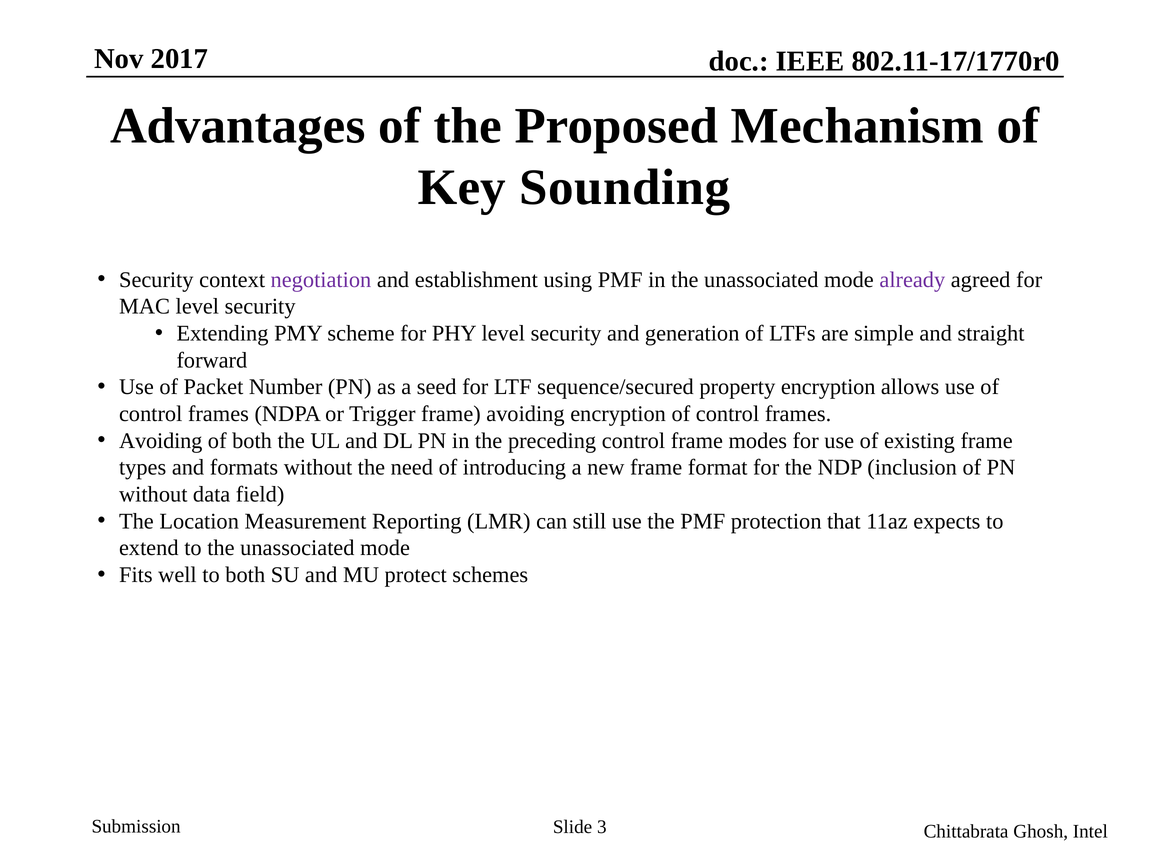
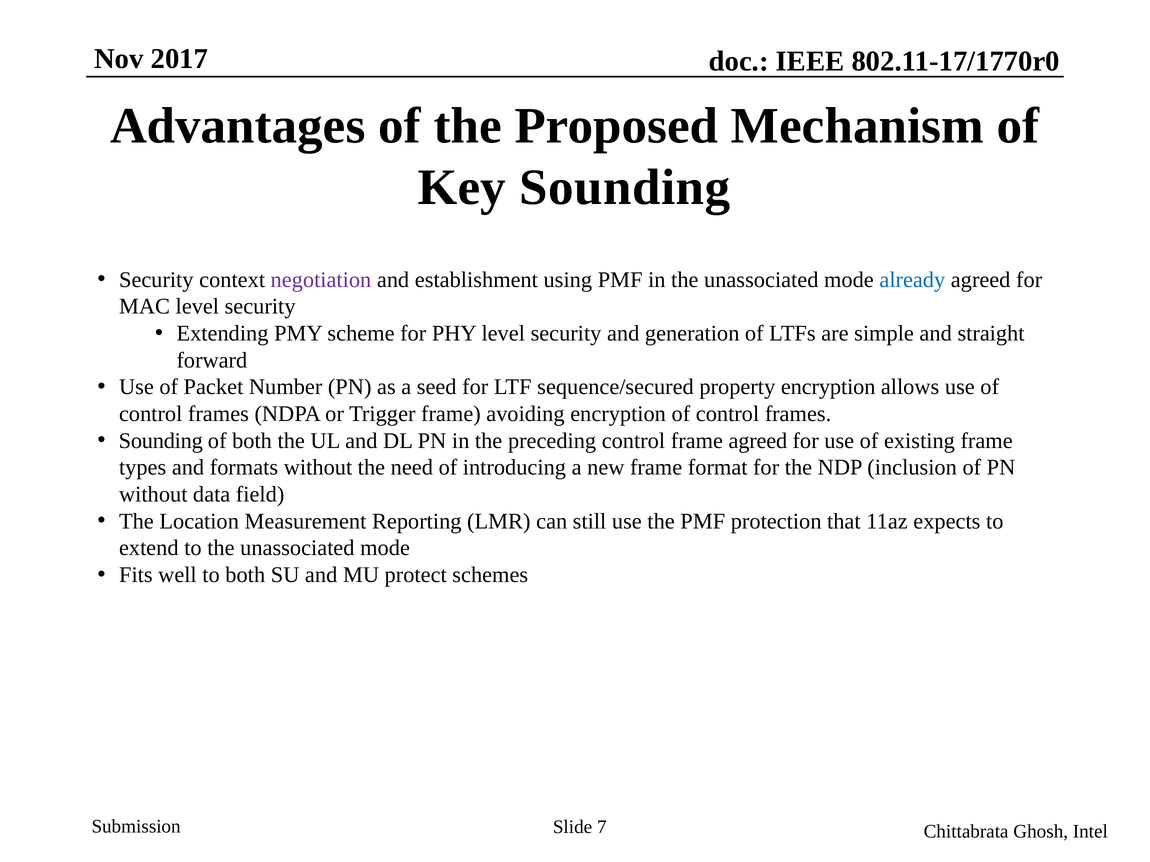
already colour: purple -> blue (912, 280)
Avoiding: Avoiding -> Sounding (161, 441)
frame modes: modes -> agreed (758, 441)
3: 3 -> 7 (602, 827)
